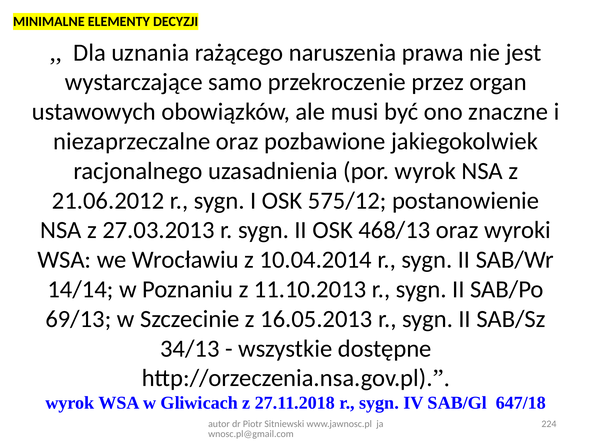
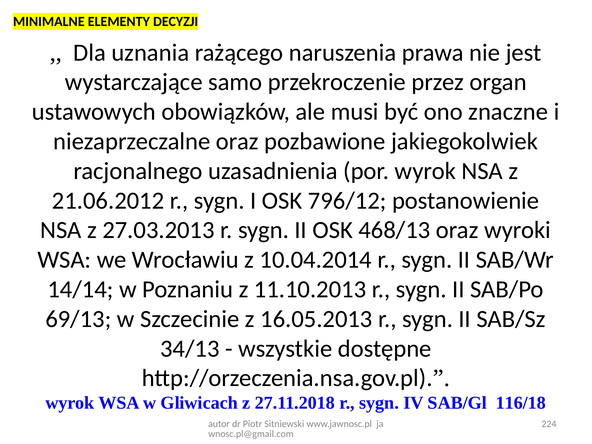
575/12: 575/12 -> 796/12 (347, 201)
647/18: 647/18 -> 116/18 (521, 403)
